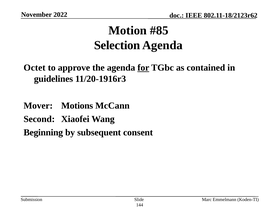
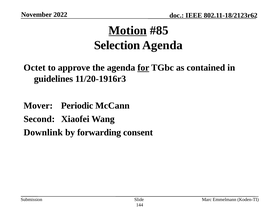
Motion underline: none -> present (128, 30)
Motions: Motions -> Periodic (77, 105)
Beginning: Beginning -> Downlink (43, 132)
subsequent: subsequent -> forwarding (99, 132)
